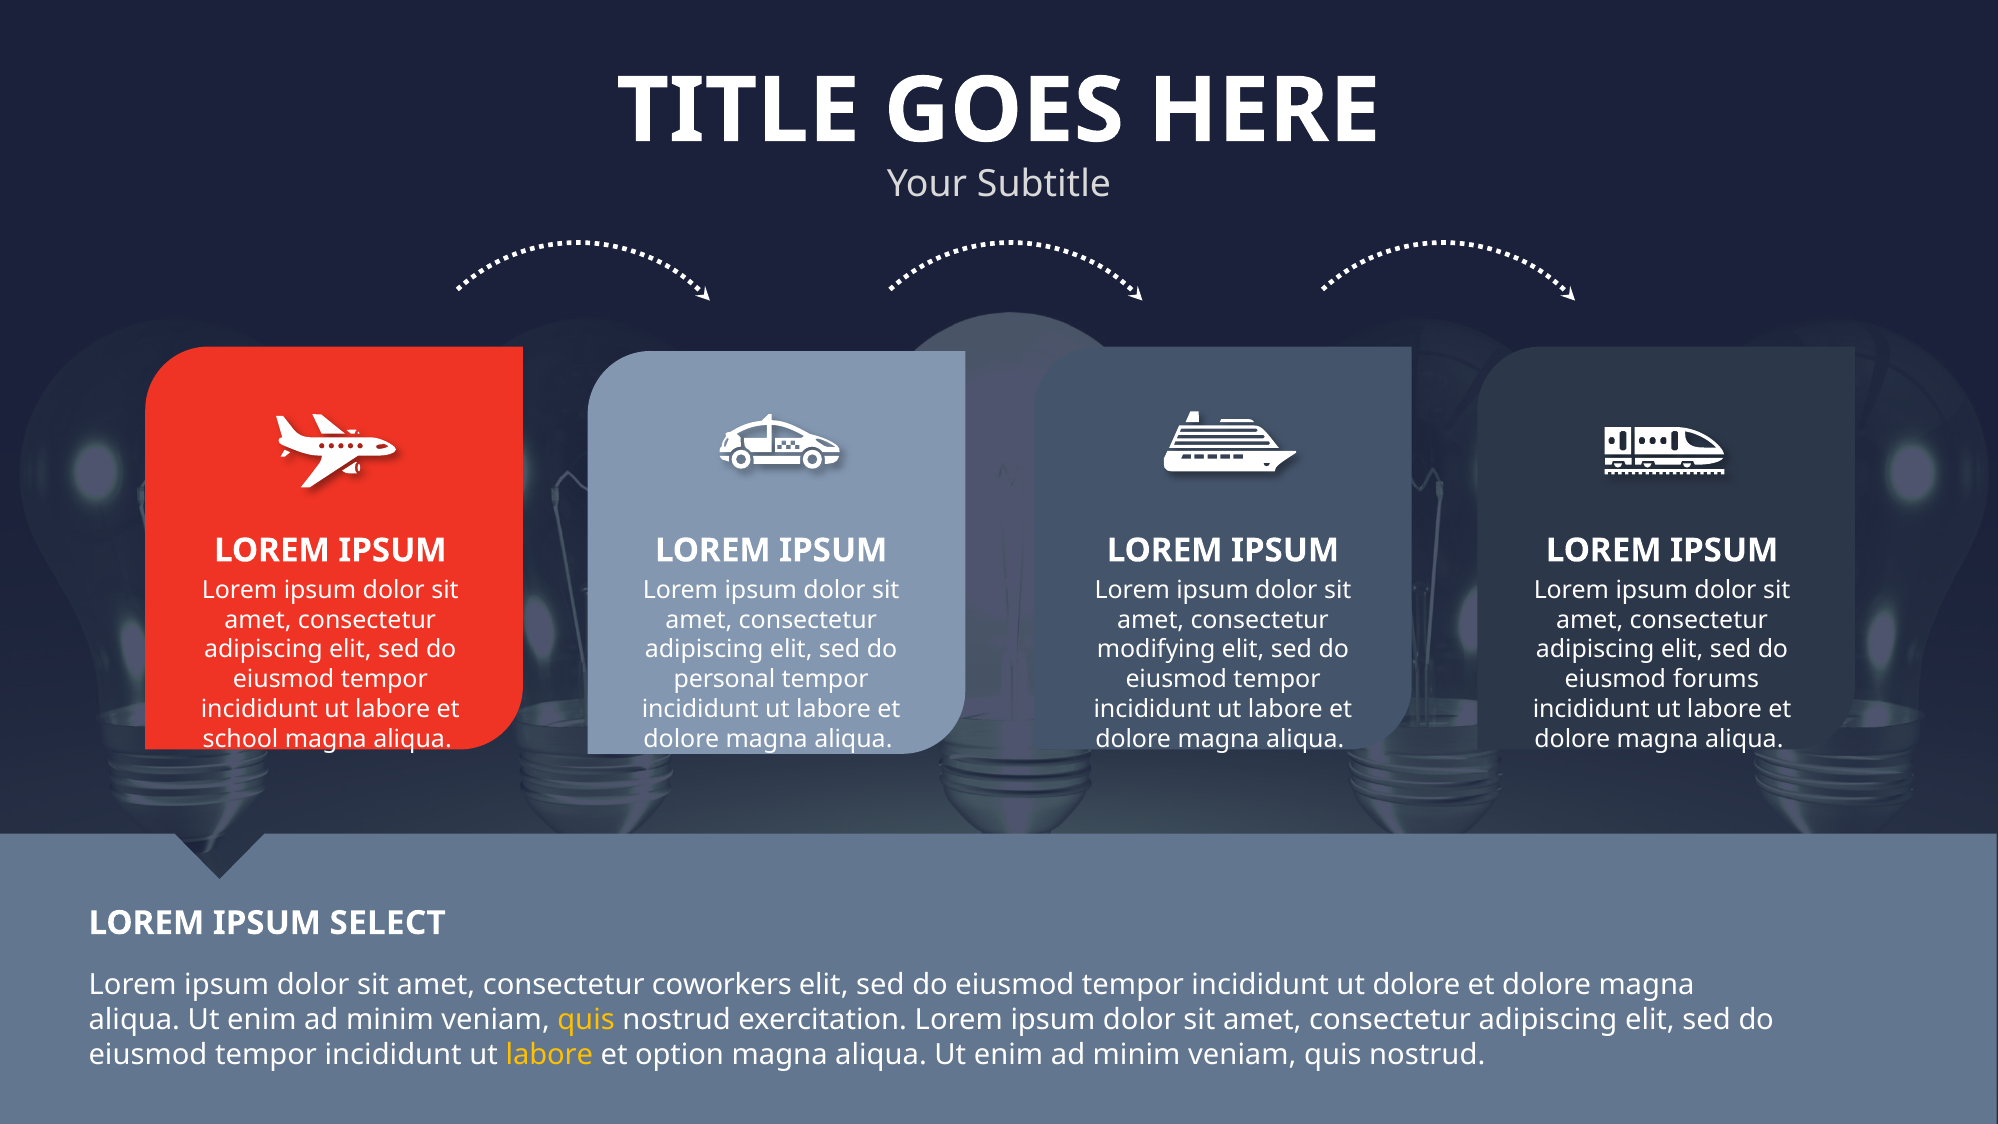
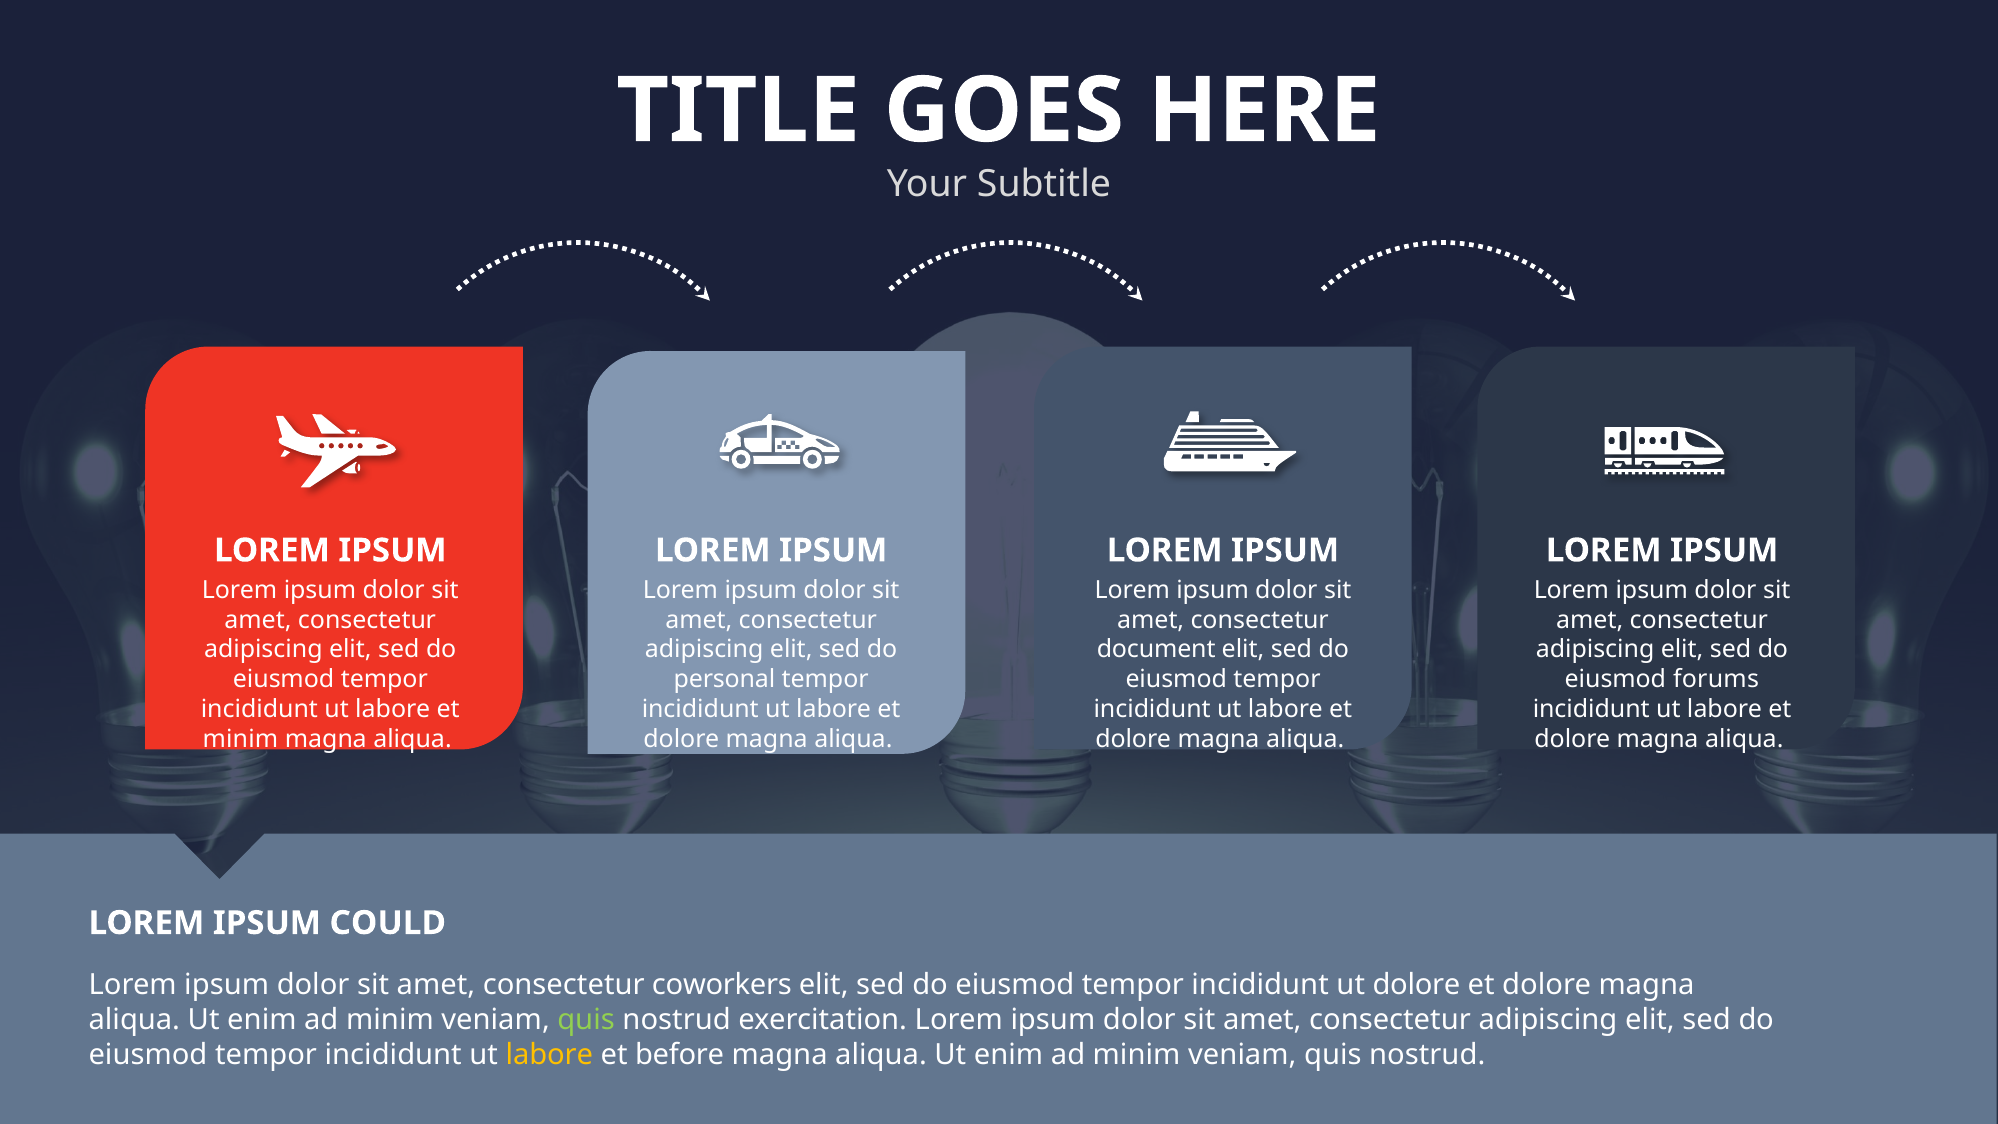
modifying: modifying -> document (1156, 650)
school: school -> minim (240, 740)
SELECT: SELECT -> COULD (388, 923)
quis colour: yellow -> light green (586, 1020)
option: option -> before (680, 1055)
